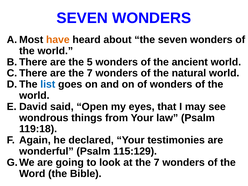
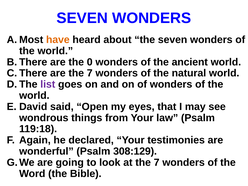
5: 5 -> 0 (90, 62)
list colour: blue -> purple (48, 84)
115:129: 115:129 -> 308:129 (135, 151)
